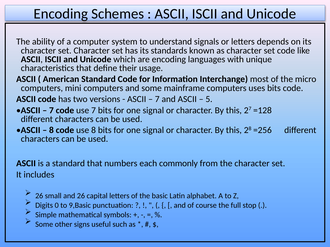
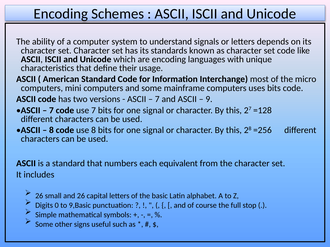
5: 5 -> 9 (209, 99)
commonly: commonly -> equivalent (178, 164)
